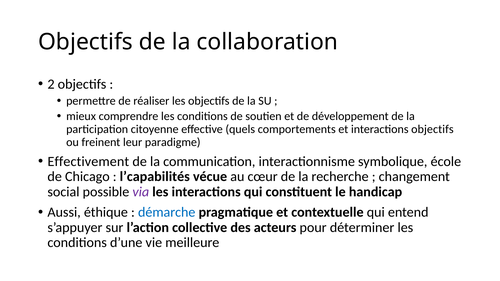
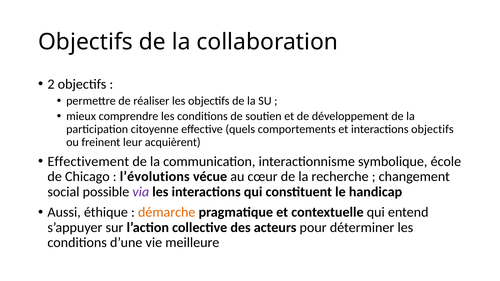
paradigme: paradigme -> acquièrent (173, 142)
l’capabilités: l’capabilités -> l’évolutions (155, 177)
démarche colour: blue -> orange (167, 212)
